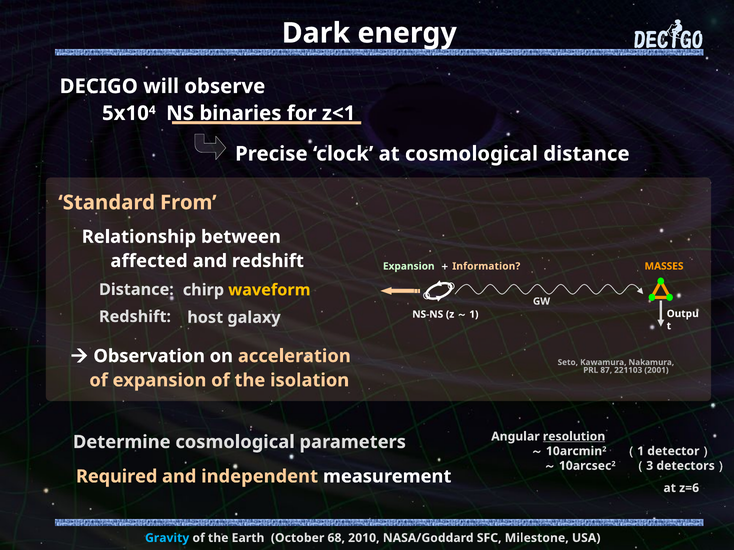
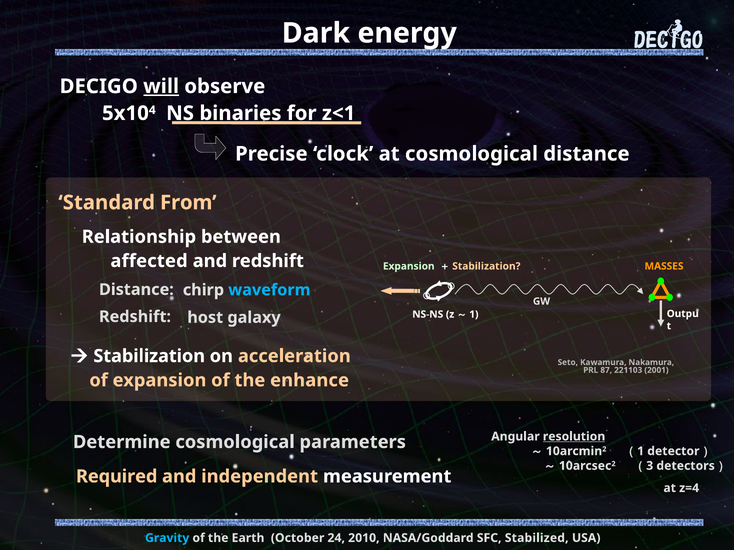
will underline: none -> present (161, 86)
Information: Information -> Stabilization (486, 266)
waveform colour: yellow -> light blue (269, 290)
Observation: Observation -> Stabilization (149, 356)
isolation: isolation -> enhance (310, 381)
z=6: z=6 -> z=4 (689, 488)
68: 68 -> 24 (336, 538)
Milestone: Milestone -> Stabilized (537, 538)
